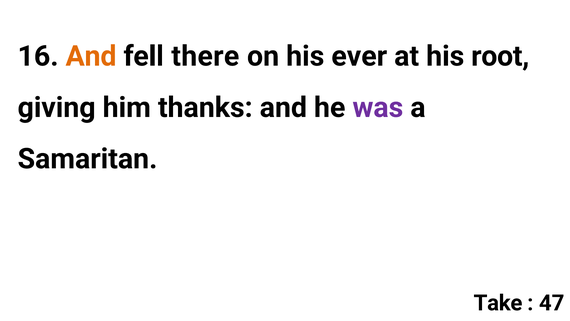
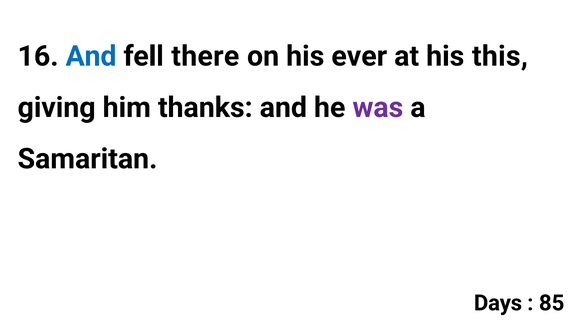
And colour: orange -> blue (91, 56)
root: root -> this (500, 56)
Take: Take -> Days (498, 303)
47: 47 -> 85 (552, 303)
